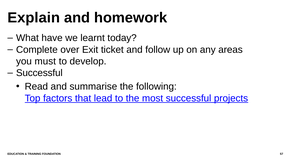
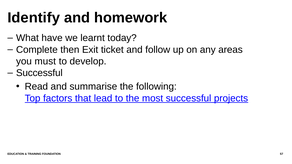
Explain: Explain -> Identify (34, 18)
over: over -> then (70, 50)
